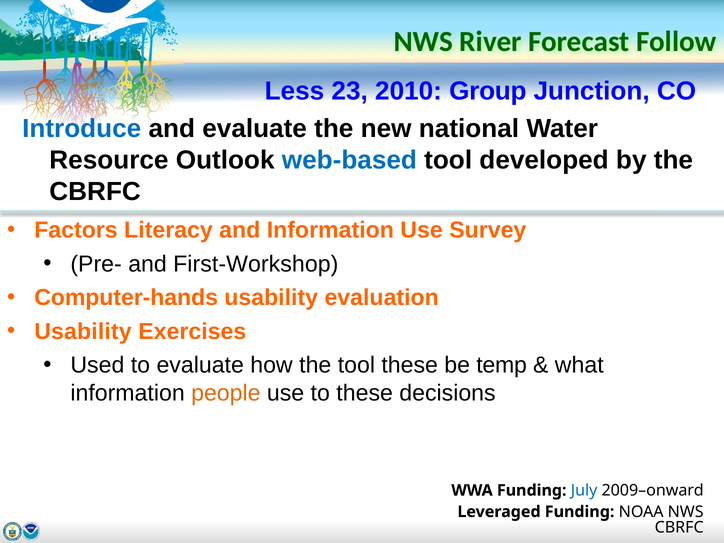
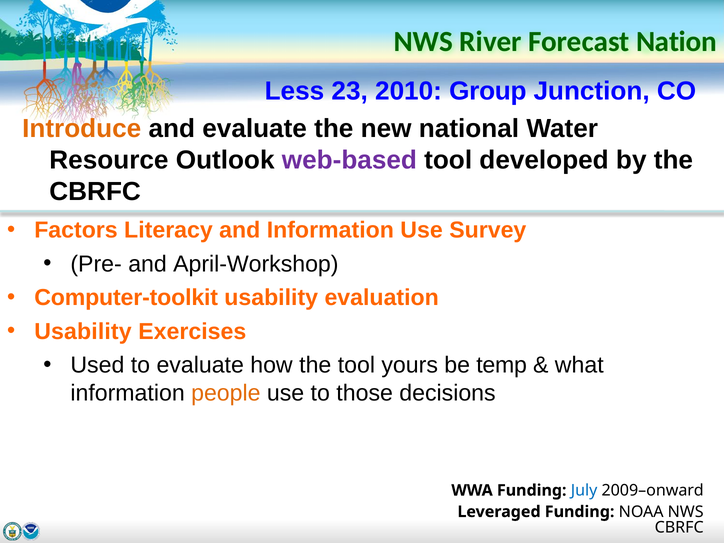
Follow: Follow -> Nation (676, 42)
Introduce colour: blue -> orange (82, 129)
web-based colour: blue -> purple (349, 160)
First-Workshop: First-Workshop -> April-Workshop (256, 264)
Computer-hands: Computer-hands -> Computer-toolkit (126, 298)
tool these: these -> yours (410, 365)
to these: these -> those (365, 393)
